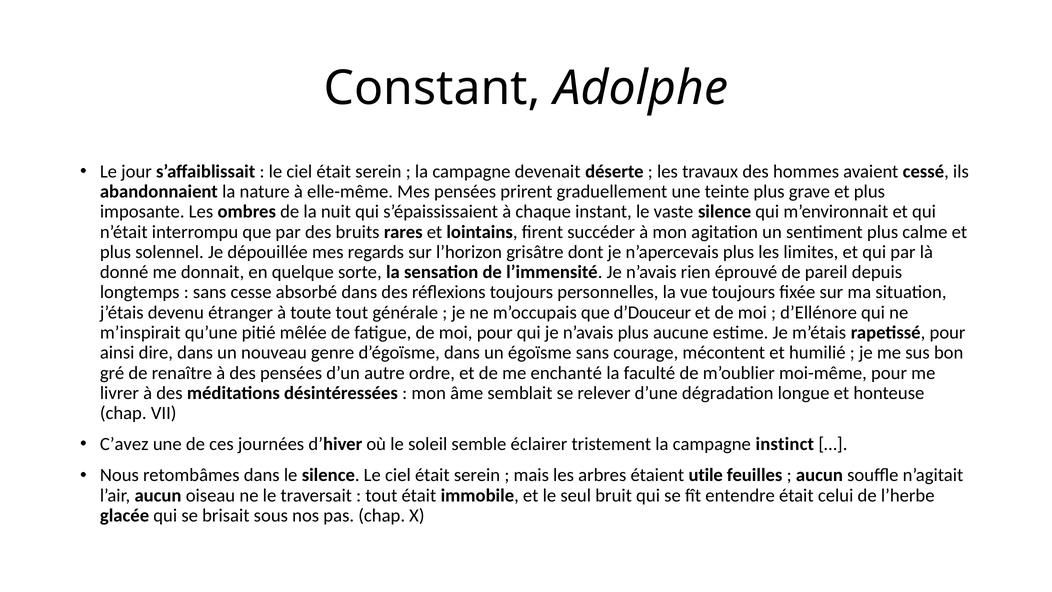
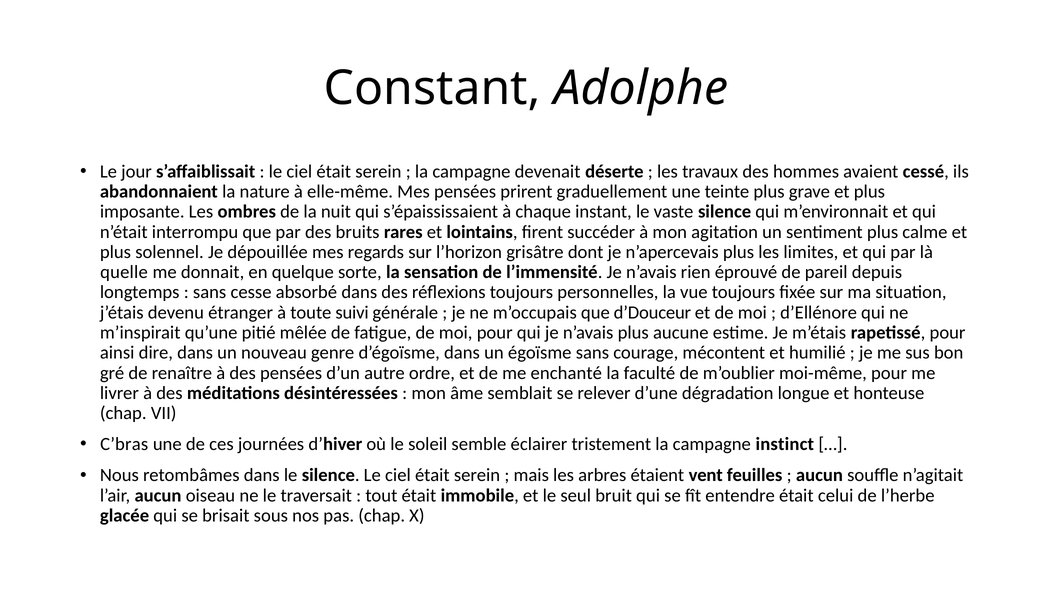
donné: donné -> quelle (124, 272)
toute tout: tout -> suivi (352, 312)
C’avez: C’avez -> C’bras (124, 444)
utile: utile -> vent (706, 475)
